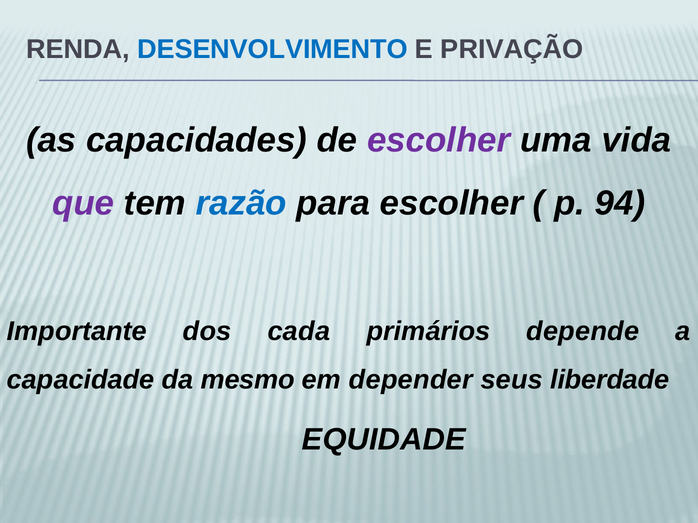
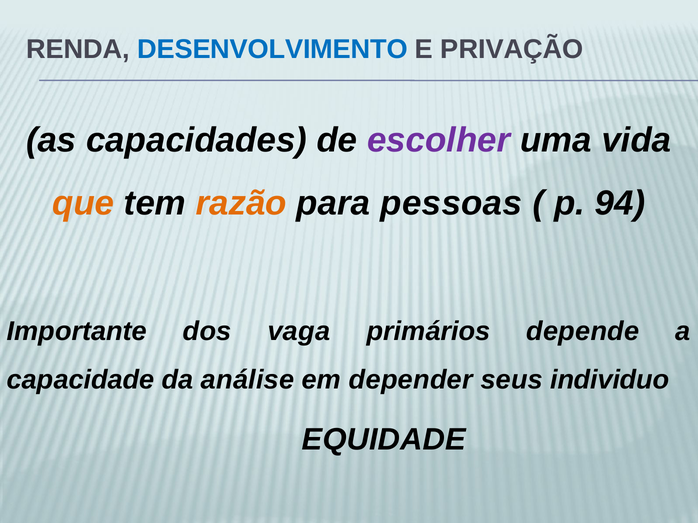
que colour: purple -> orange (83, 203)
razão colour: blue -> orange (241, 203)
para escolher: escolher -> pessoas (451, 203)
cada: cada -> vaga (299, 331)
mesmo: mesmo -> análise (248, 380)
liberdade: liberdade -> individuo (610, 380)
